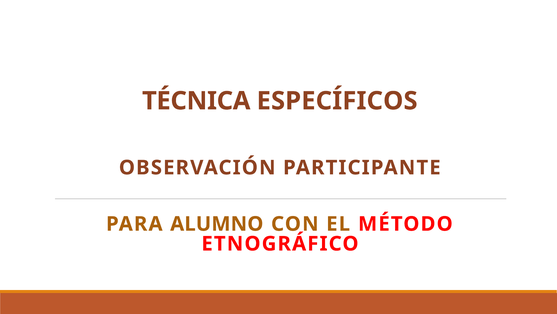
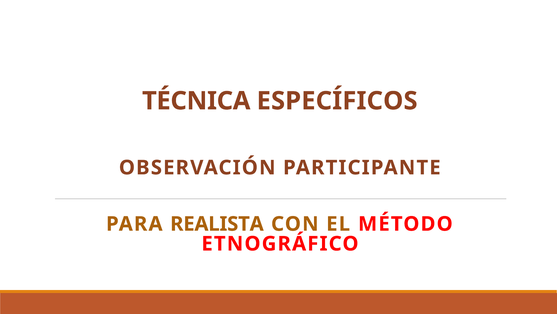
ALUMNO: ALUMNO -> REALISTA (217, 224)
